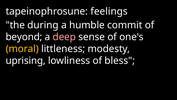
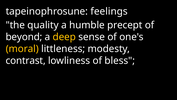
during: during -> quality (43, 25)
commit: commit -> precept (125, 25)
deep colour: pink -> yellow (64, 37)
uprising: uprising -> contrast (26, 60)
